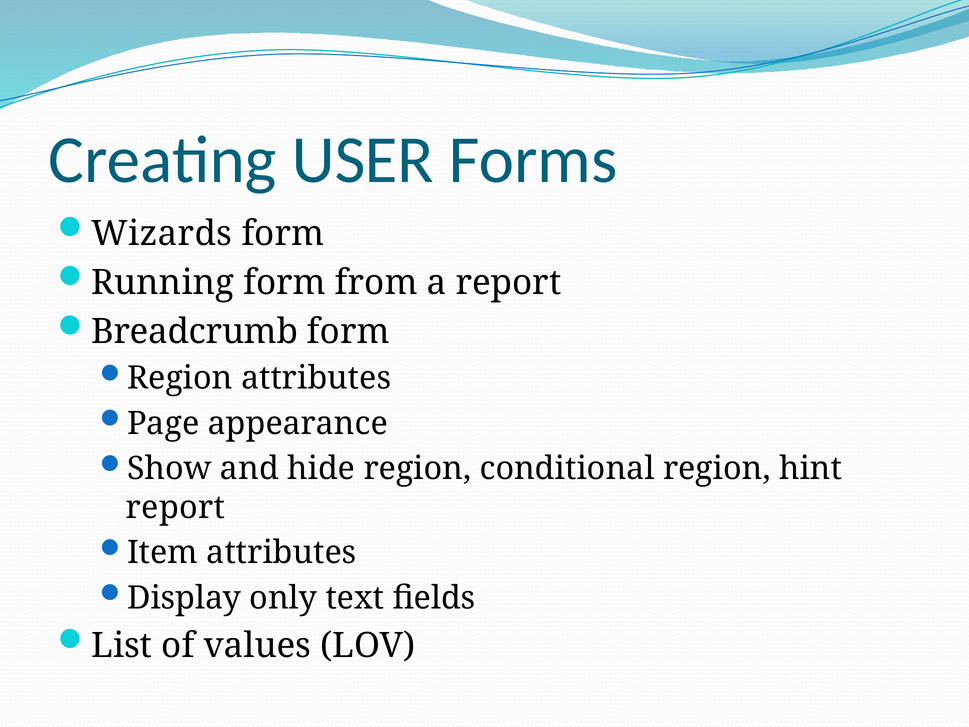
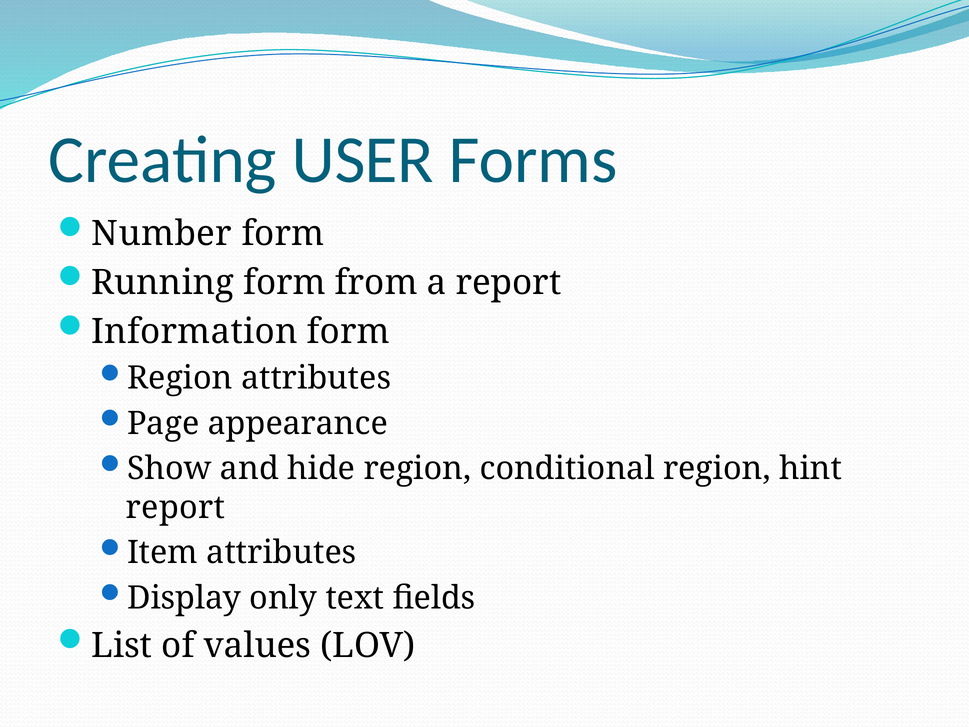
Wizards: Wizards -> Number (162, 233)
Breadcrumb: Breadcrumb -> Information (194, 331)
